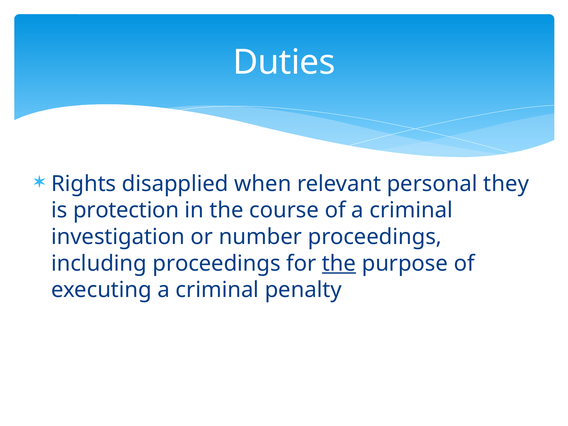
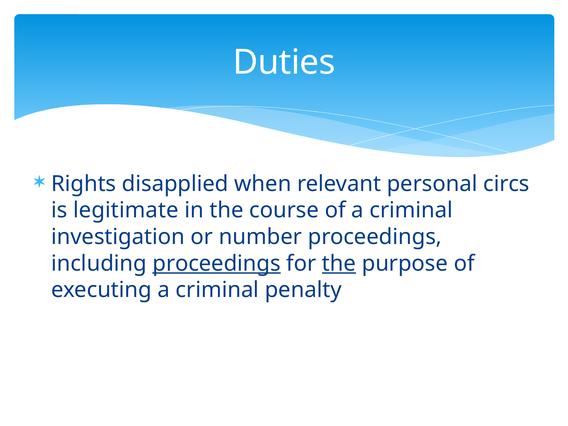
they: they -> circs (506, 184)
protection: protection -> legitimate (126, 210)
proceedings underline: none -> present (217, 263)
